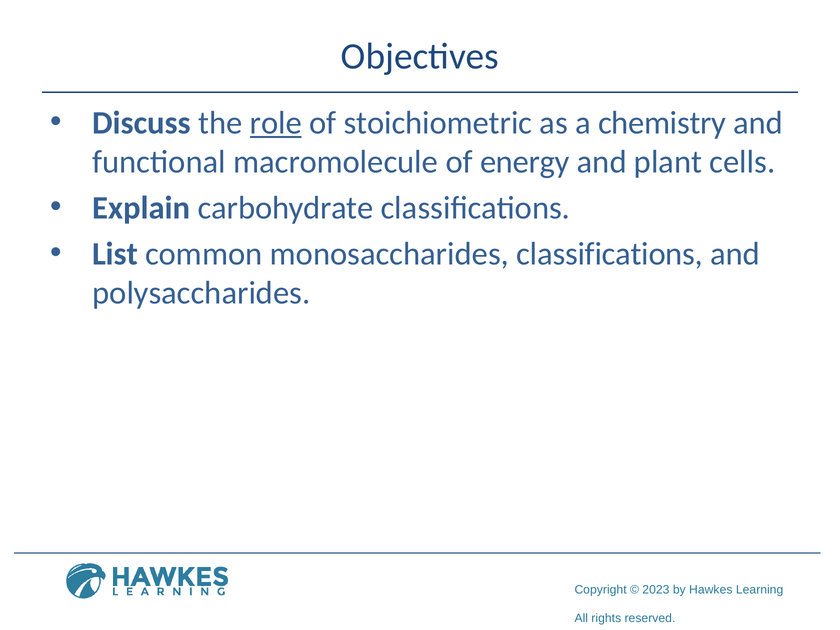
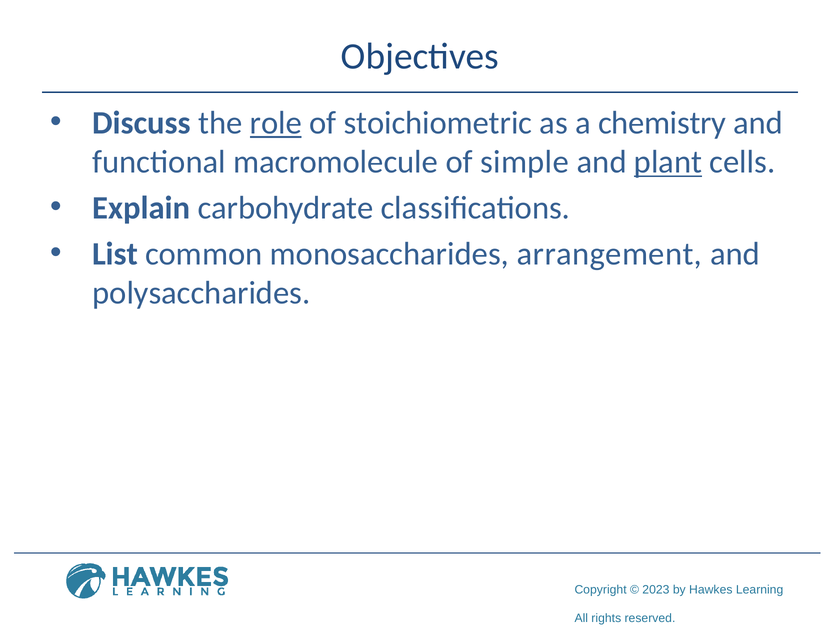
energy: energy -> simple (525, 162)
plant underline: none -> present (668, 162)
monosaccharides classifications: classifications -> arrangement (609, 254)
